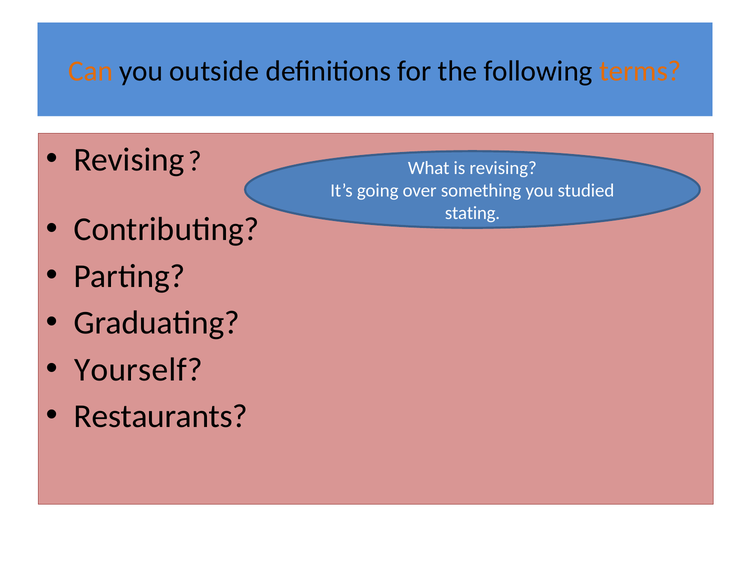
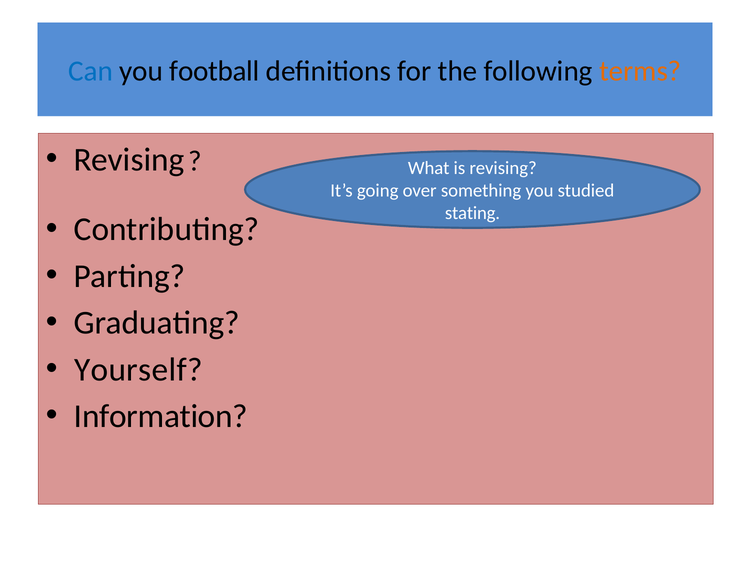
Can colour: orange -> blue (90, 71)
outside: outside -> football (214, 71)
Restaurants: Restaurants -> Information (161, 417)
